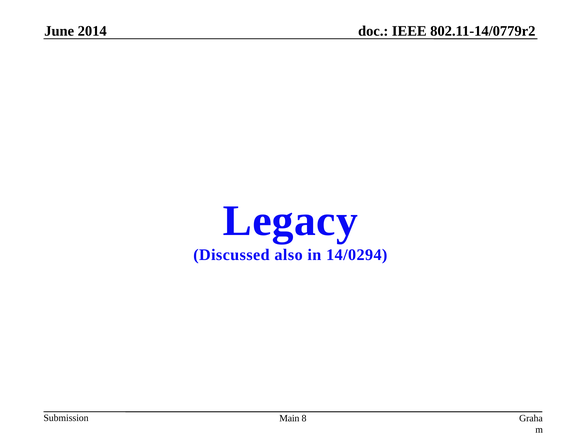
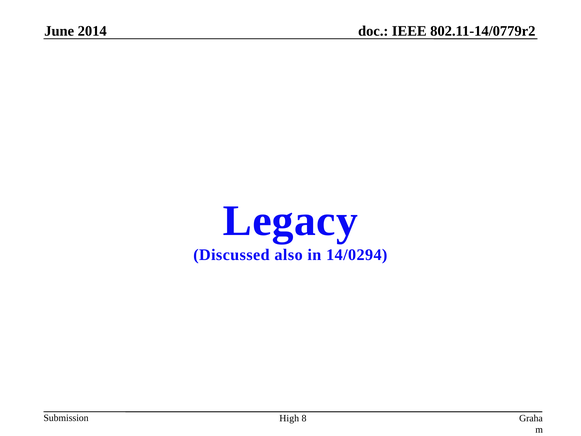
Main: Main -> High (289, 418)
